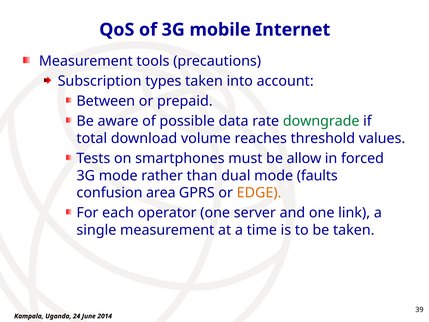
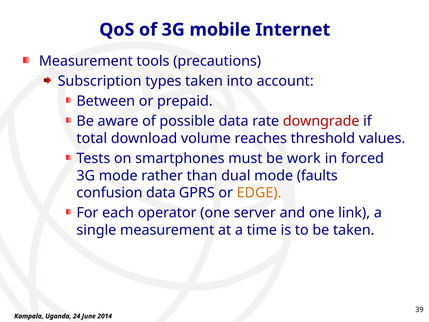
downgrade colour: green -> red (321, 121)
allow: allow -> work (304, 158)
confusion area: area -> data (161, 193)
